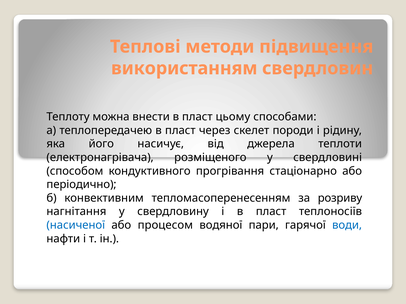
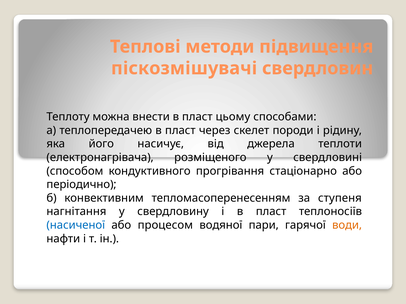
використанням: використанням -> піскозмішувачі (184, 68)
розриву: розриву -> ступеня (340, 198)
води colour: blue -> orange (347, 225)
